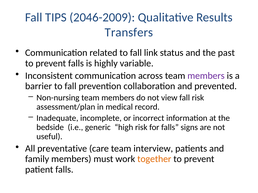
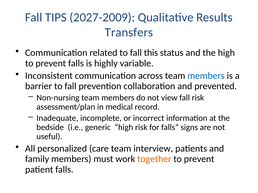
2046-2009: 2046-2009 -> 2027-2009 (102, 17)
link: link -> this (151, 53)
the past: past -> high (226, 53)
members colour: purple -> blue (206, 76)
preventative: preventative -> personalized (62, 149)
